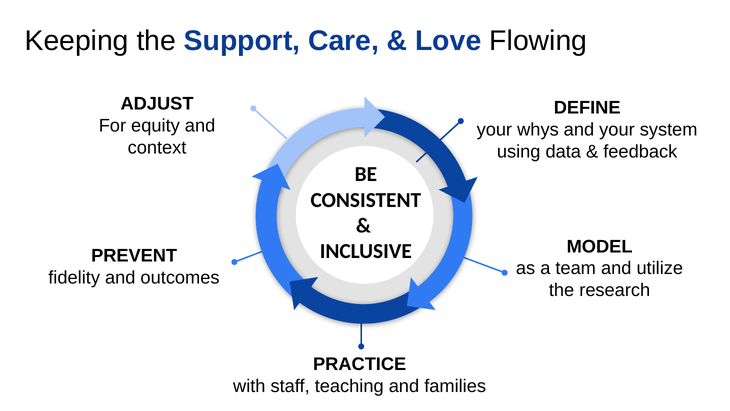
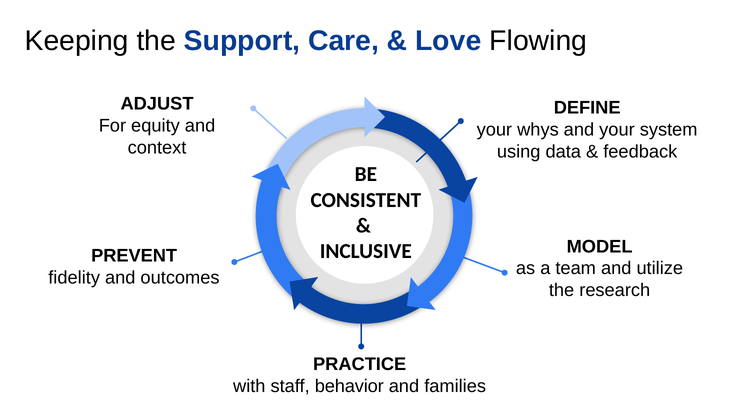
teaching: teaching -> behavior (349, 386)
